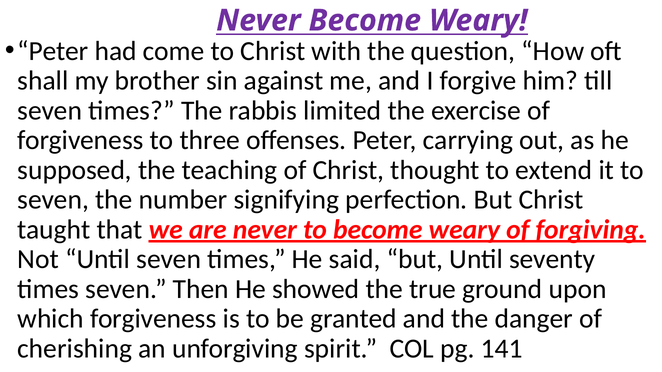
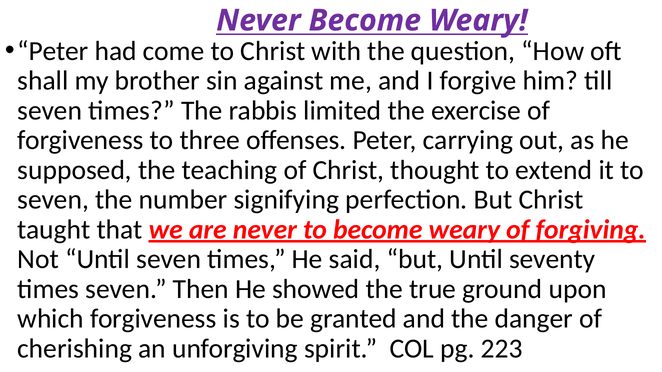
141: 141 -> 223 (502, 349)
